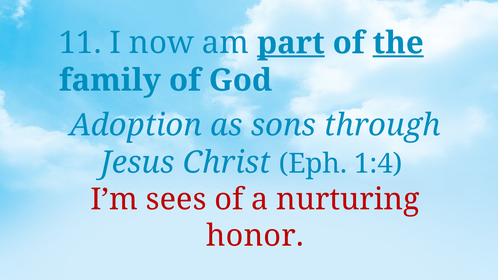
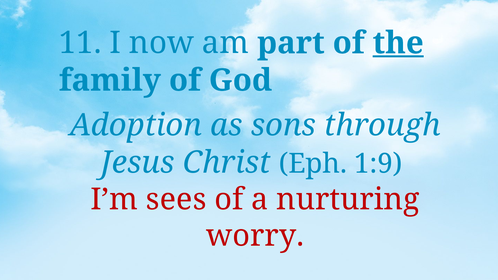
part underline: present -> none (291, 43)
1:4: 1:4 -> 1:9 (378, 164)
honor: honor -> worry (255, 236)
